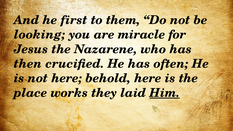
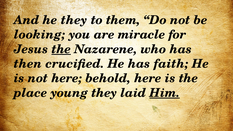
he first: first -> they (74, 20)
the underline: none -> present (61, 49)
often: often -> faith (171, 64)
works: works -> young (69, 93)
